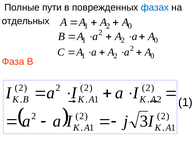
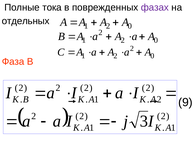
пути: пути -> тока (52, 7)
фазах colour: blue -> purple (155, 7)
1: 1 -> 9 (185, 102)
